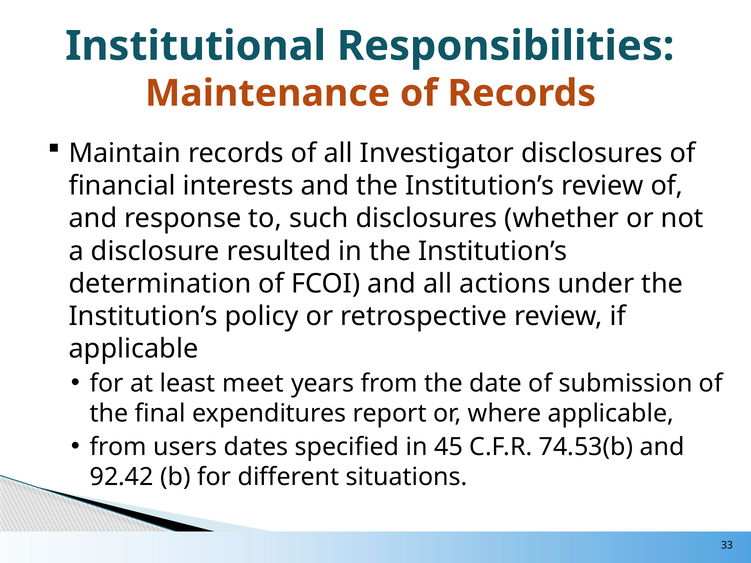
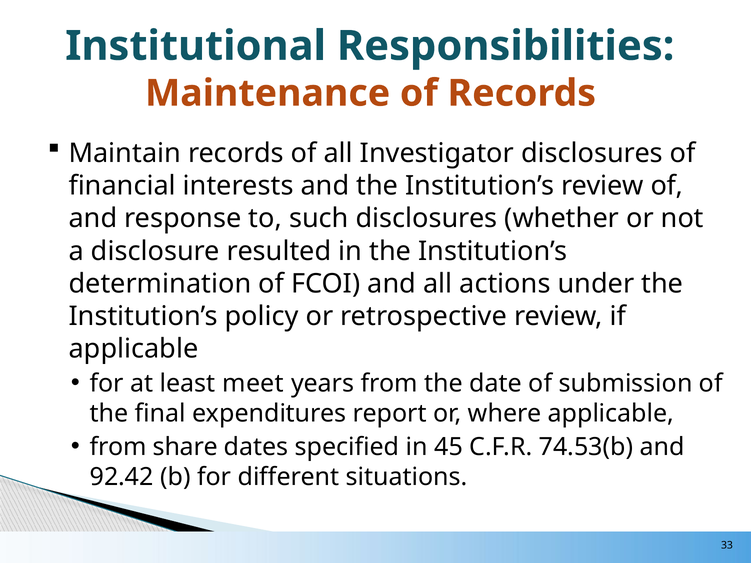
users: users -> share (185, 447)
